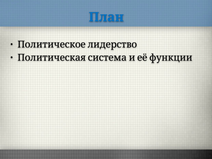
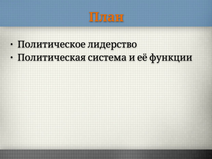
План colour: blue -> orange (106, 17)
